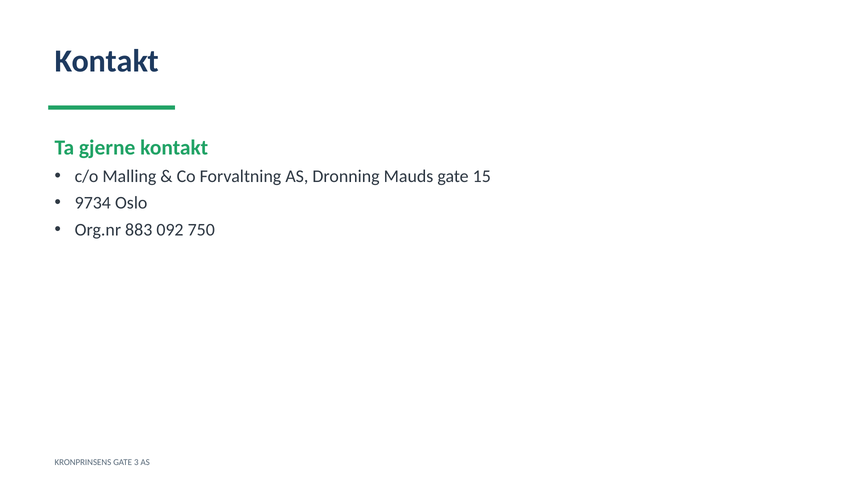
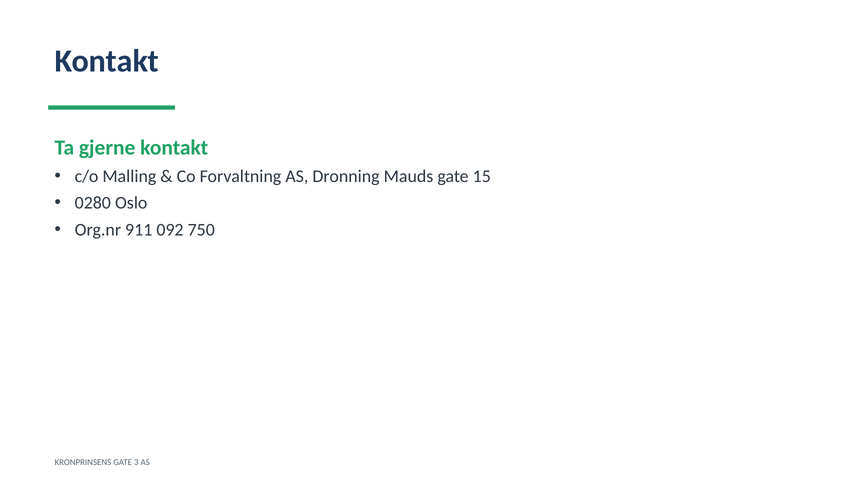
9734: 9734 -> 0280 (93, 203)
883: 883 -> 911 (139, 230)
